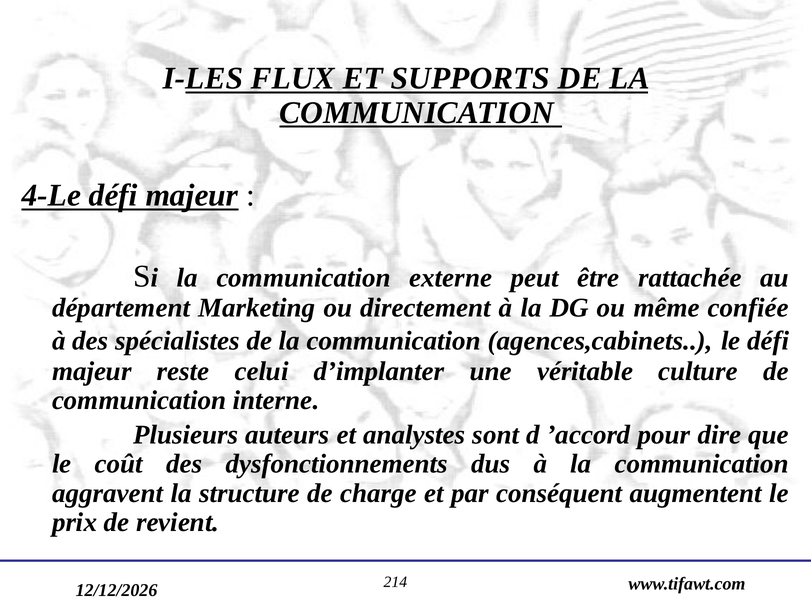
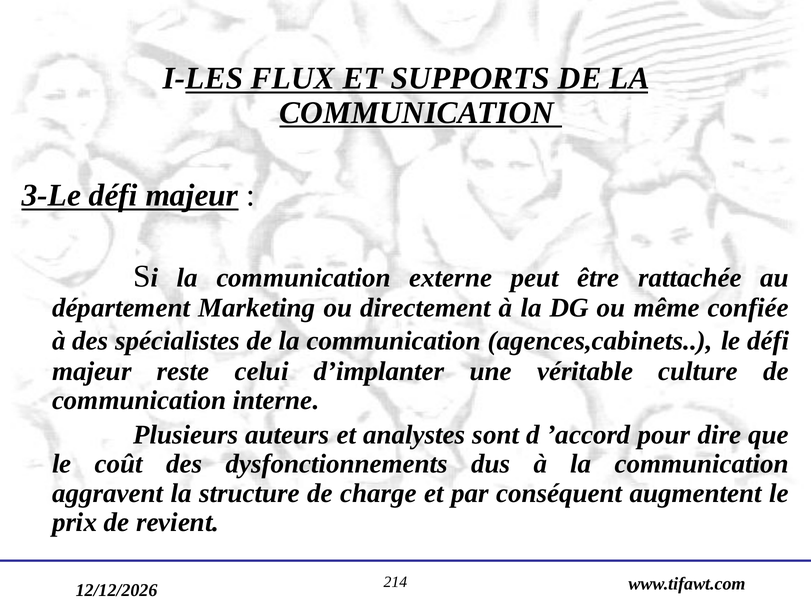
4-Le: 4-Le -> 3-Le (51, 196)
